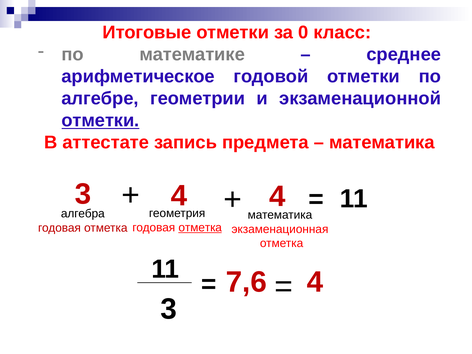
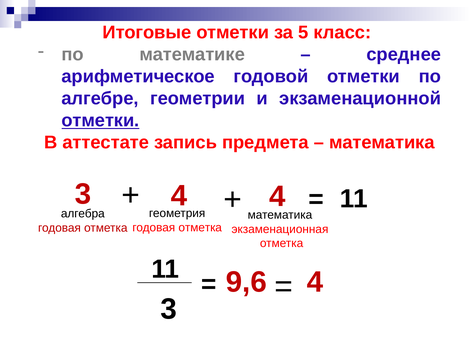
0: 0 -> 5 (303, 32)
отметка underline: present -> none (200, 228)
7,6: 7,6 -> 9,6 (246, 282)
